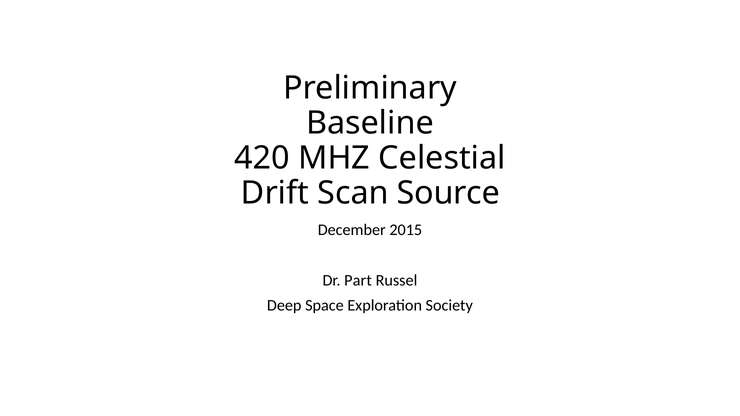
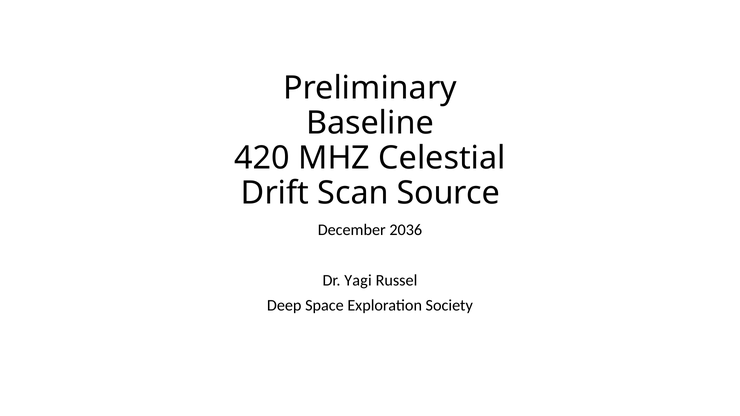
2015: 2015 -> 2036 (406, 230)
Part: Part -> Yagi (358, 280)
